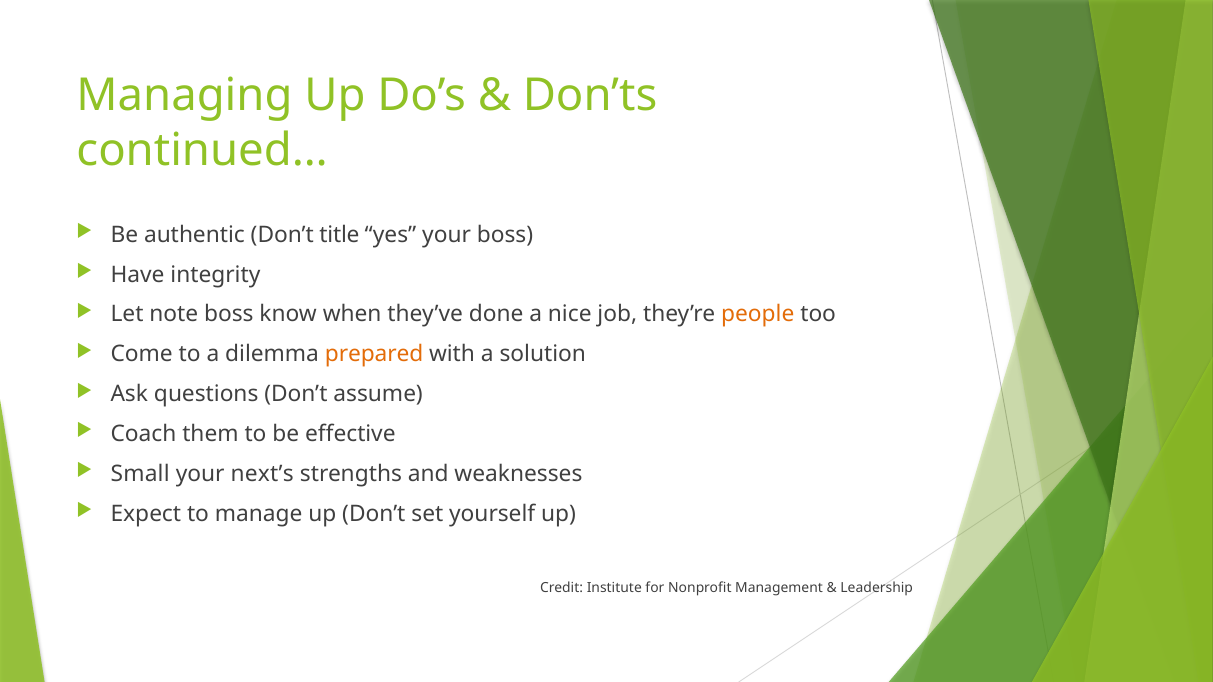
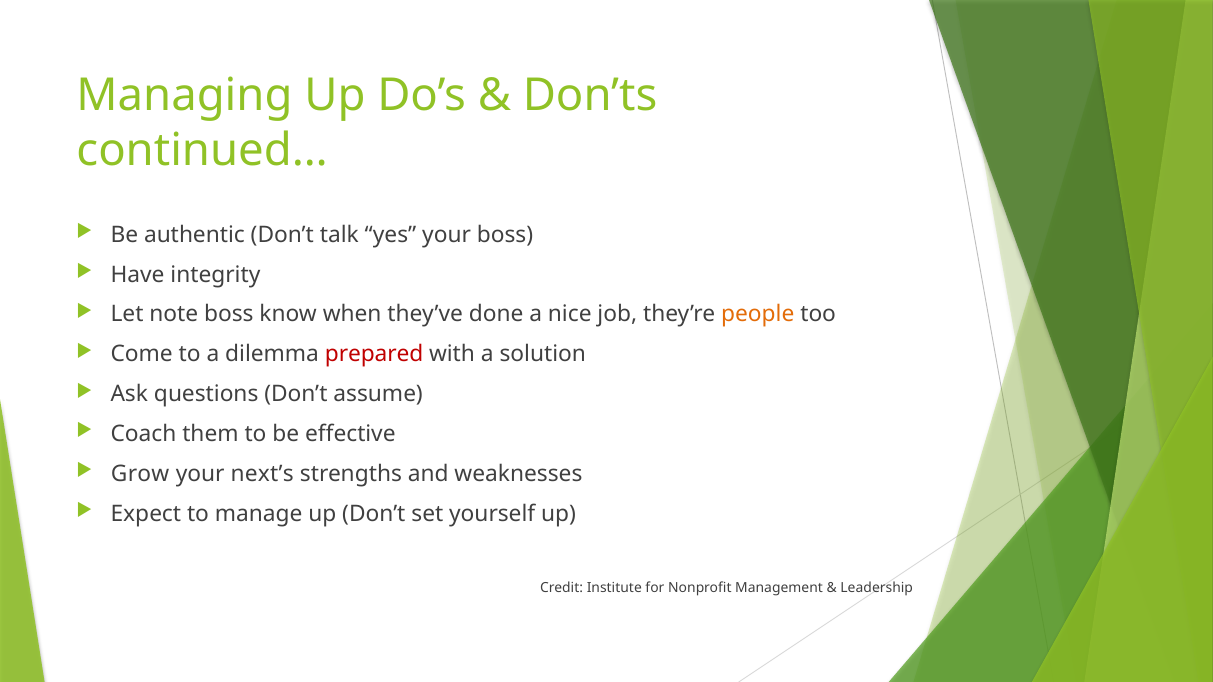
title: title -> talk (339, 235)
prepared colour: orange -> red (374, 355)
Small: Small -> Grow (140, 474)
